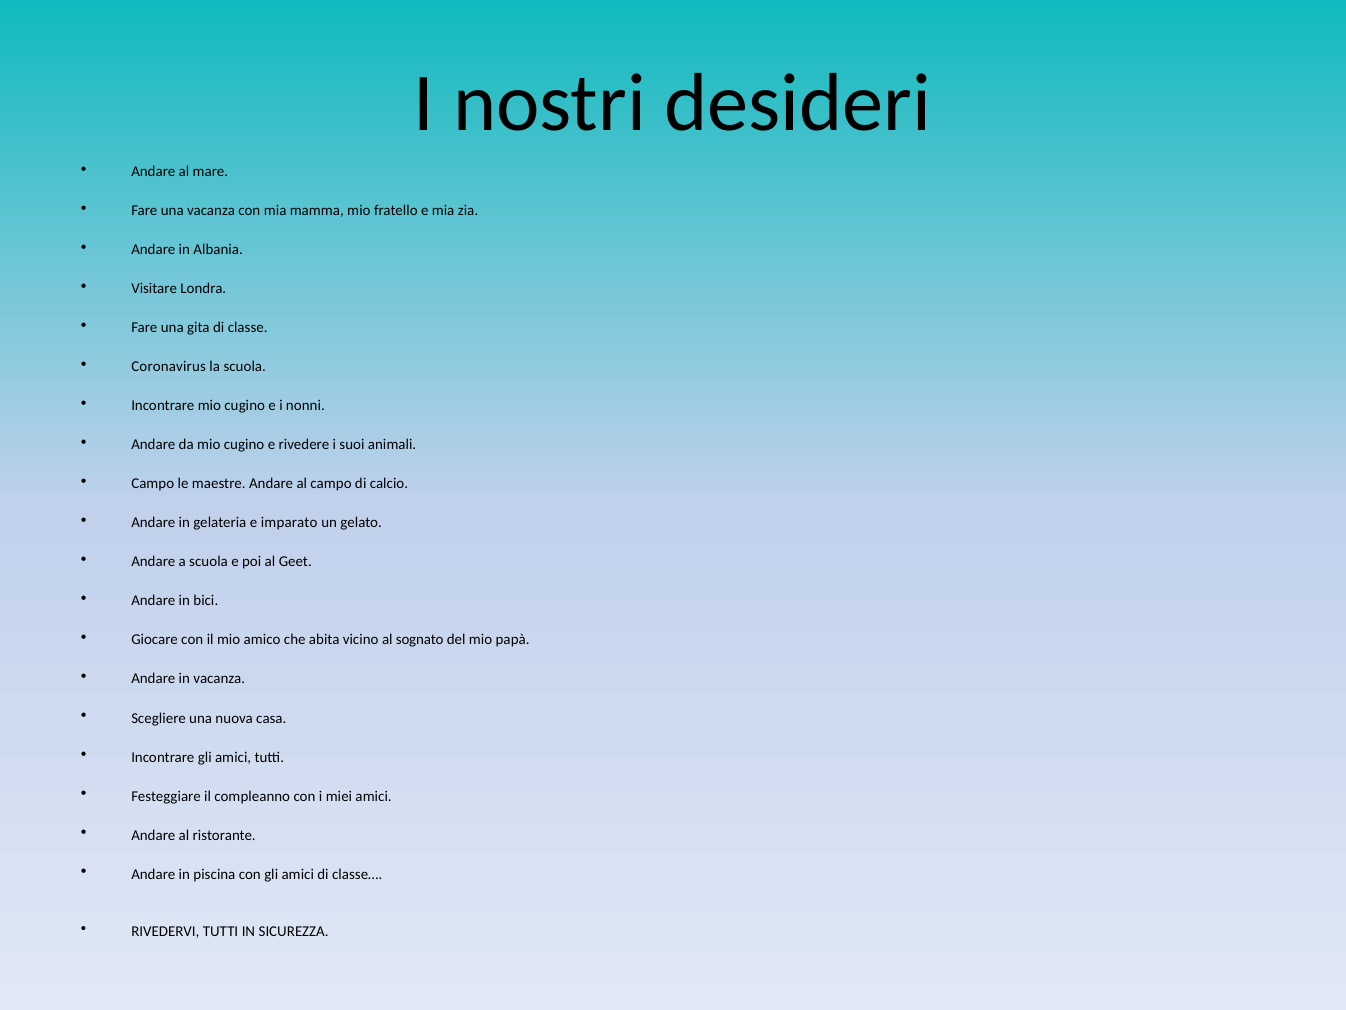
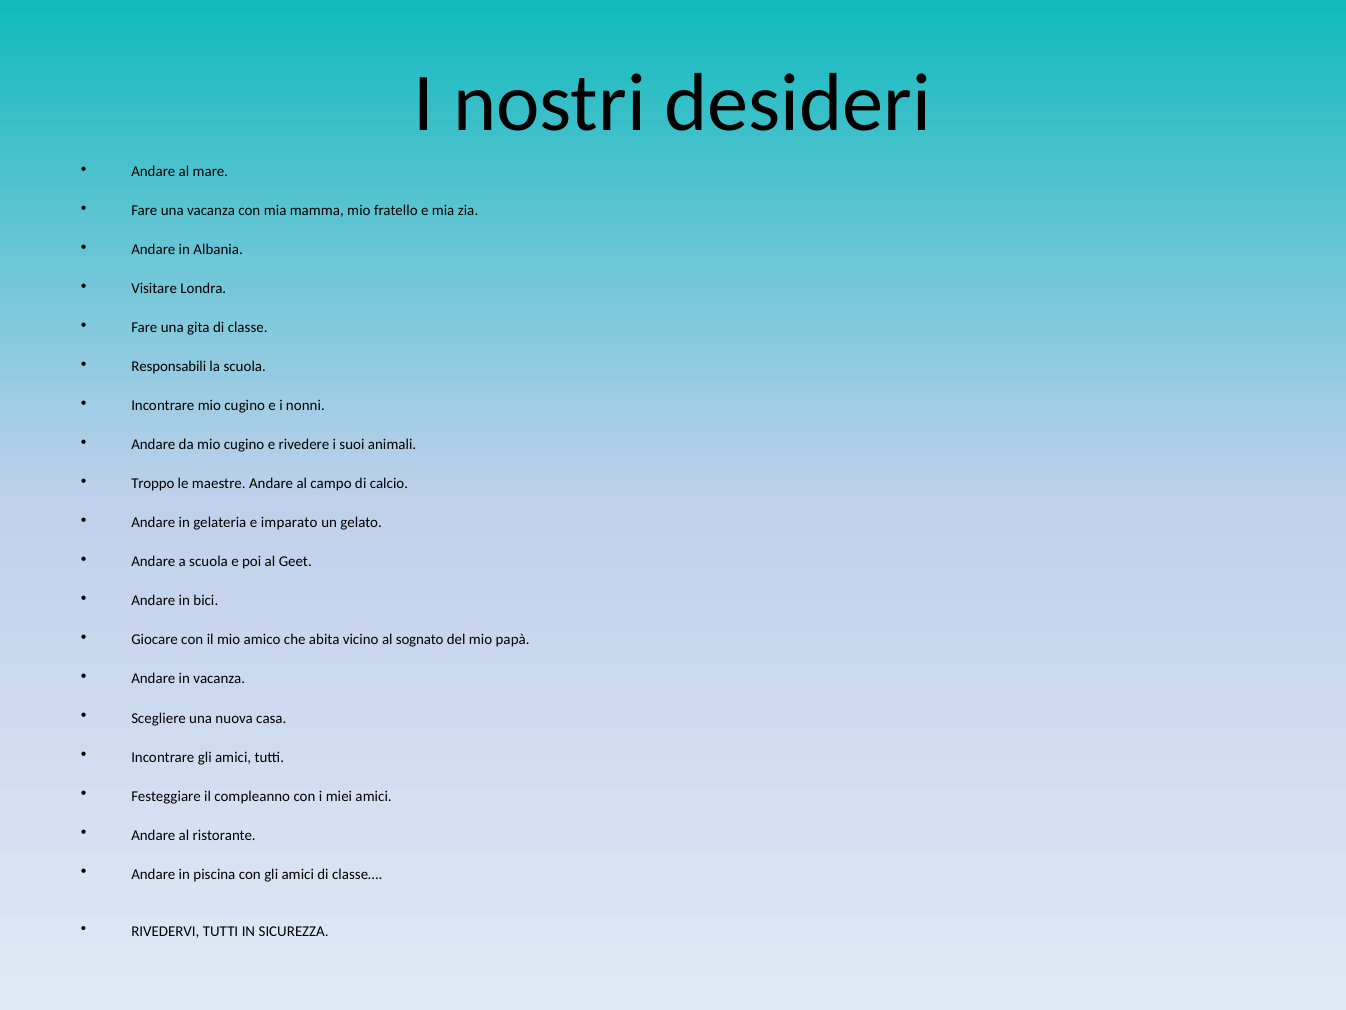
Coronavirus: Coronavirus -> Responsabili (169, 367)
Campo: Campo -> Troppo (153, 484)
